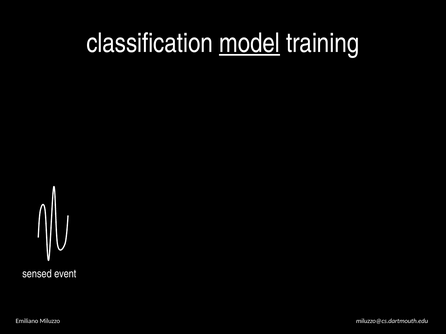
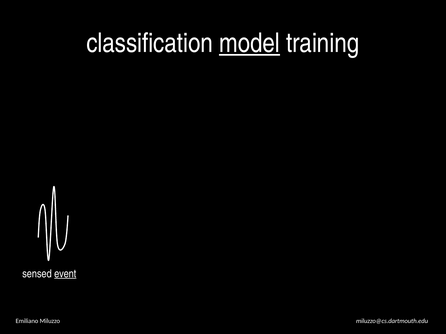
event underline: none -> present (65, 274)
